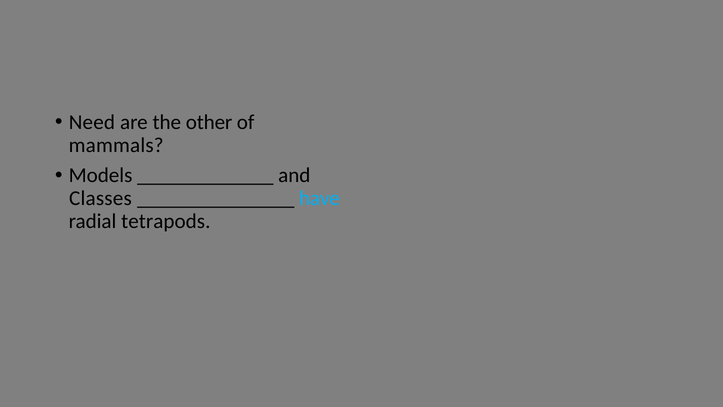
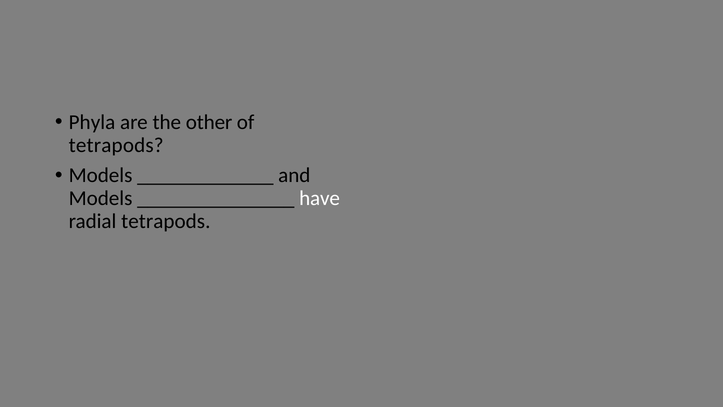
Need: Need -> Phyla (92, 122)
mammals: mammals -> tetrapods (116, 145)
Classes: Classes -> Models (101, 198)
have colour: light blue -> white (320, 198)
